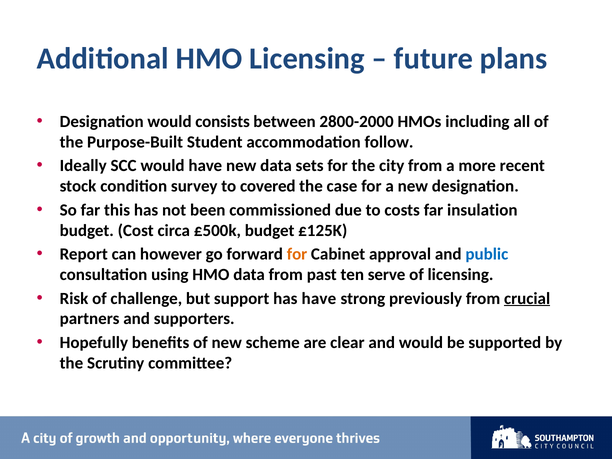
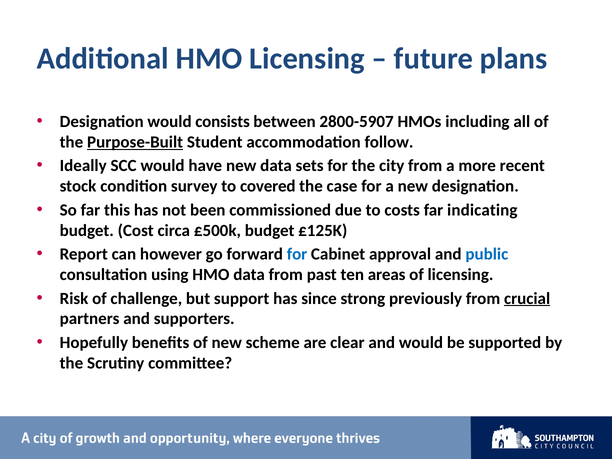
2800-2000: 2800-2000 -> 2800-5907 (357, 122)
Purpose-Built underline: none -> present (135, 142)
insulation: insulation -> indicating (482, 210)
for colour: orange -> blue (297, 254)
serve: serve -> areas (387, 275)
has have: have -> since (319, 298)
